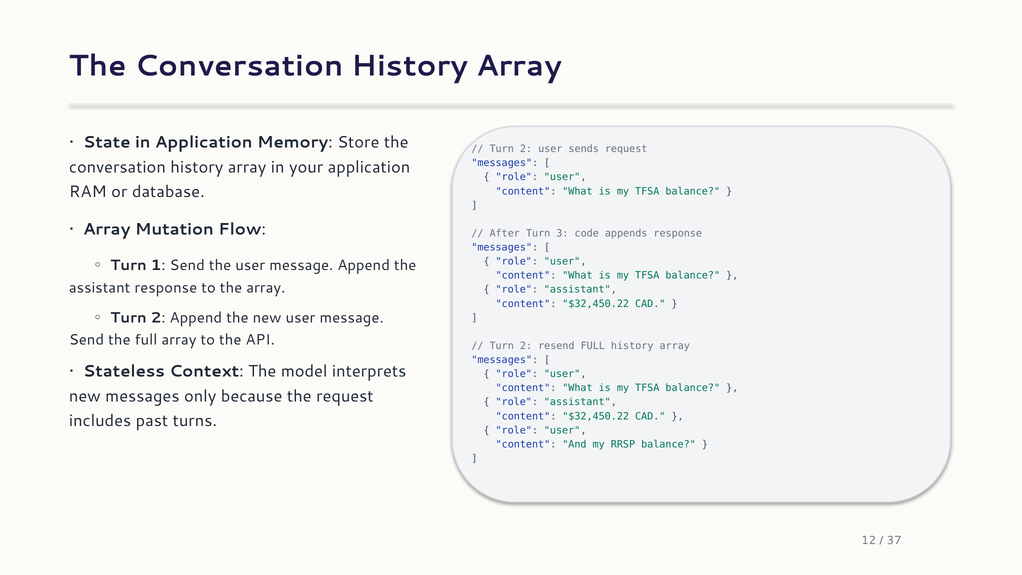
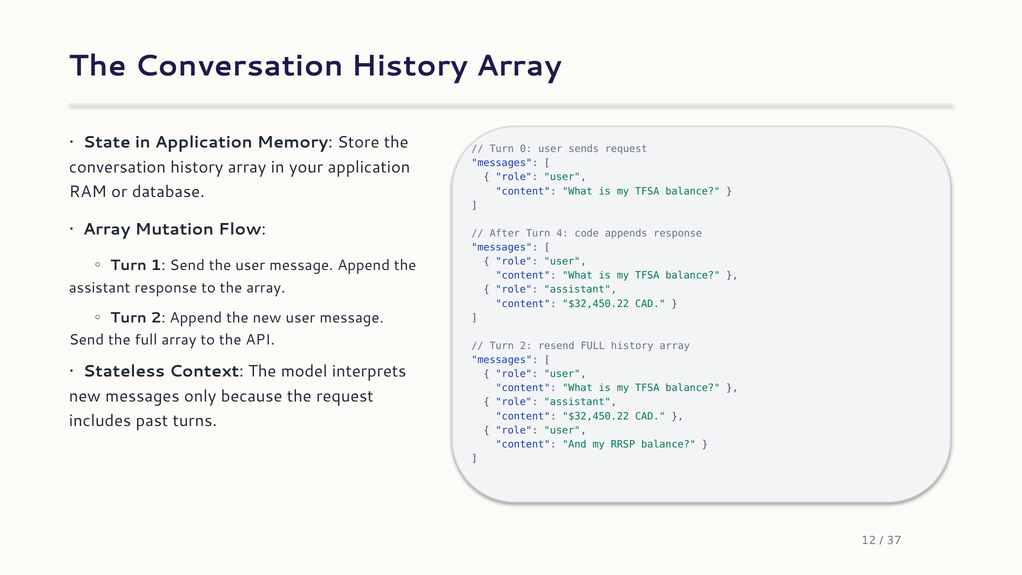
2: 2 -> 0 (526, 149)
3: 3 -> 4 (562, 233)
